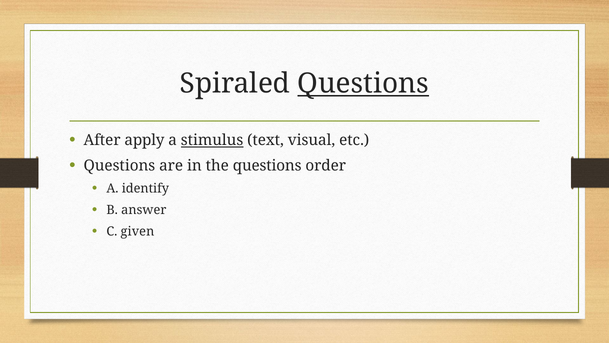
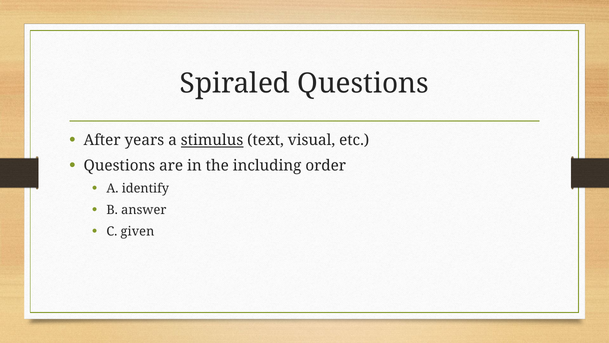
Questions underline: present -> none (363, 84)
apply: apply -> years (144, 140)
the questions: questions -> including (267, 165)
